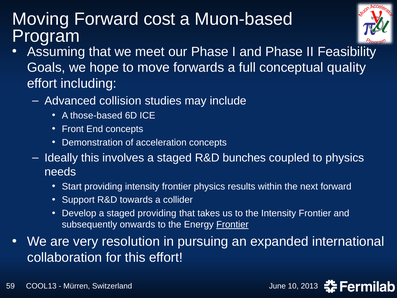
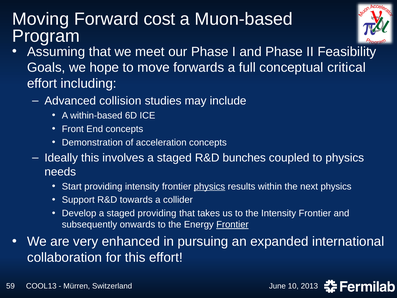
quality: quality -> critical (347, 68)
those-based: those-based -> within-based (96, 115)
physics underline: none -> present (209, 186)
next forward: forward -> physics (336, 186)
resolution: resolution -> enhanced (131, 241)
